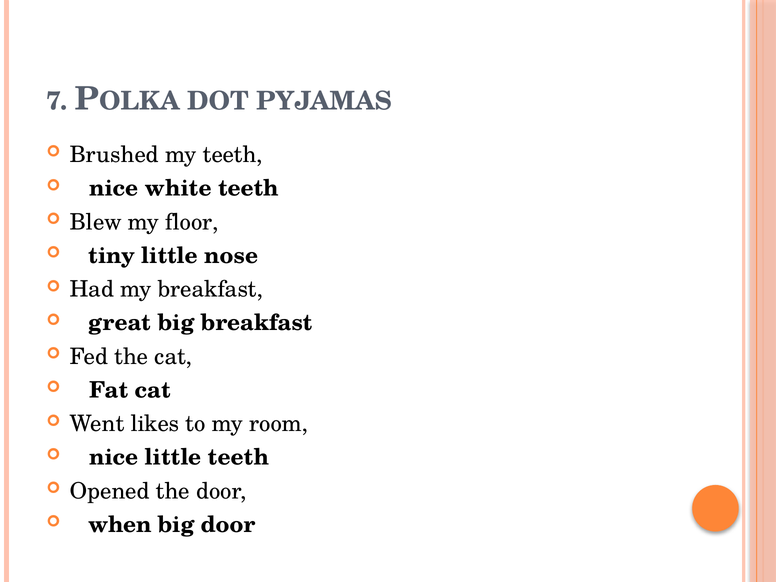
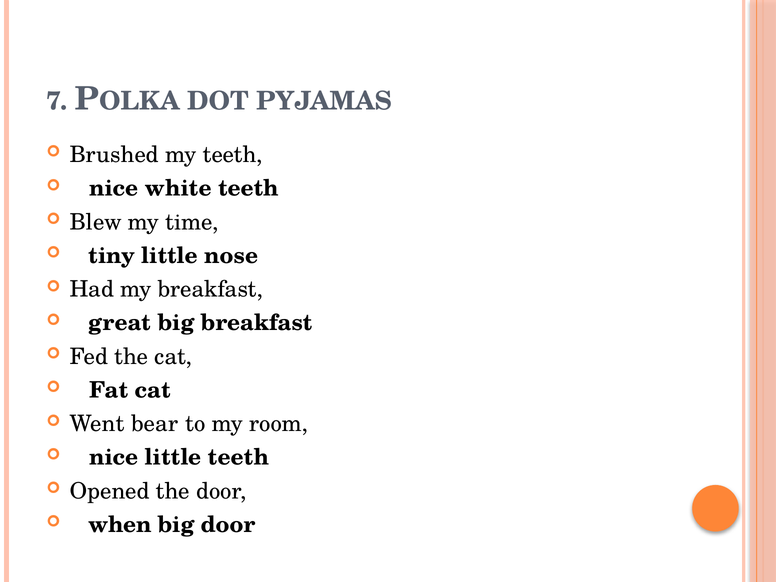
floor: floor -> time (192, 222)
likes: likes -> bear (155, 424)
